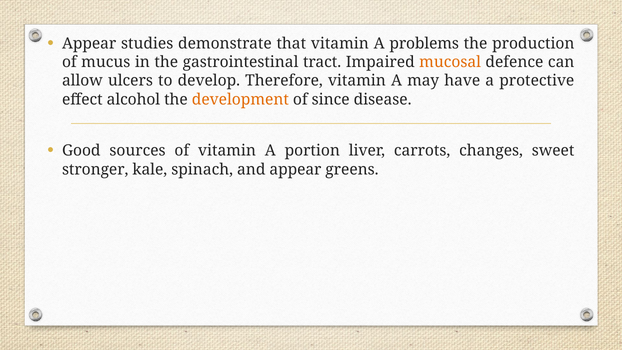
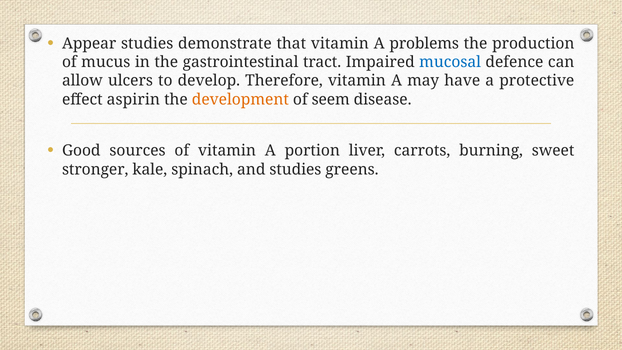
mucosal colour: orange -> blue (450, 62)
alcohol: alcohol -> aspirin (133, 99)
since: since -> seem (331, 99)
changes: changes -> burning (491, 151)
and appear: appear -> studies (295, 169)
